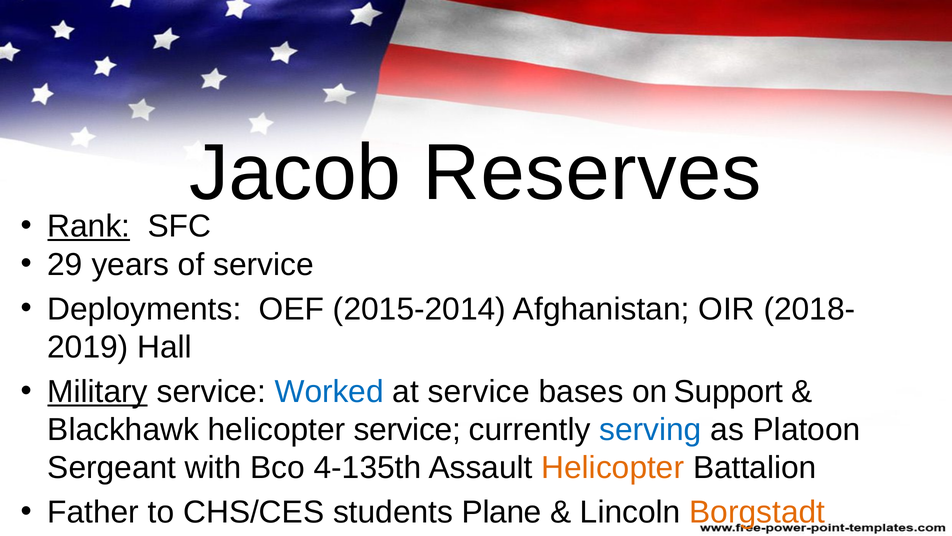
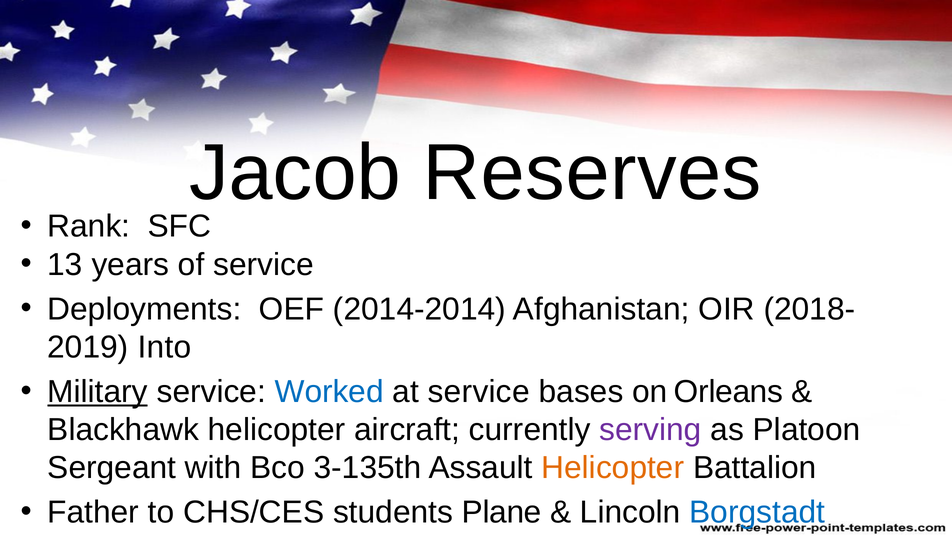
Rank underline: present -> none (89, 226)
29: 29 -> 13 (65, 264)
2015-2014: 2015-2014 -> 2014-2014 (419, 309)
Hall: Hall -> Into (165, 347)
Support: Support -> Orleans (729, 391)
helicopter service: service -> aircraft (407, 429)
serving colour: blue -> purple (650, 429)
4-135th: 4-135th -> 3-135th (368, 468)
Borgstadt colour: orange -> blue (757, 512)
